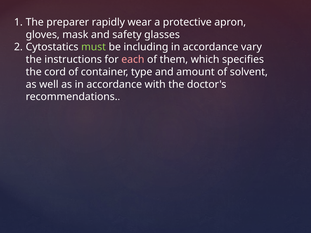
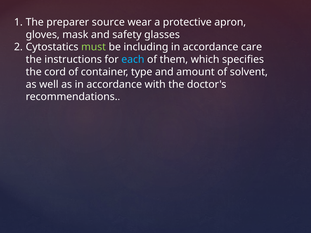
rapidly: rapidly -> source (108, 22)
vary: vary -> care (251, 47)
each colour: pink -> light blue (133, 60)
